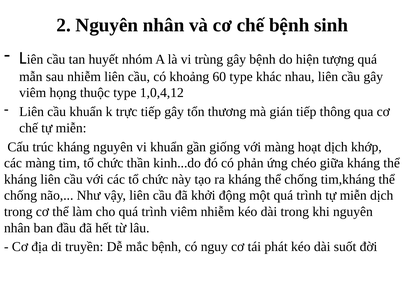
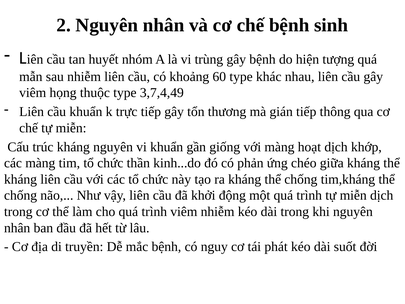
1,0,4,12: 1,0,4,12 -> 3,7,4,49 (162, 93)
